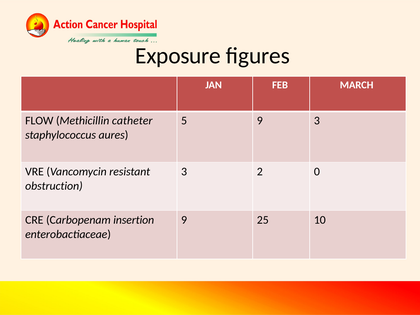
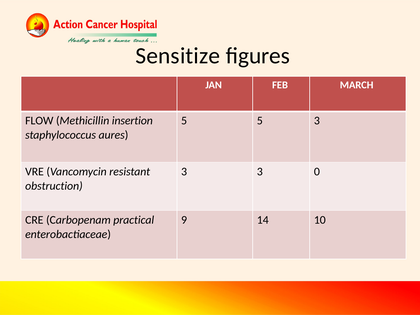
Exposure: Exposure -> Sensitize (178, 56)
catheter: catheter -> insertion (132, 121)
5 9: 9 -> 5 (260, 121)
3 2: 2 -> 3 (260, 172)
insertion: insertion -> practical (134, 220)
25: 25 -> 14 (263, 220)
